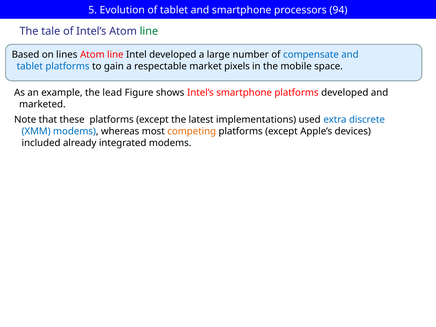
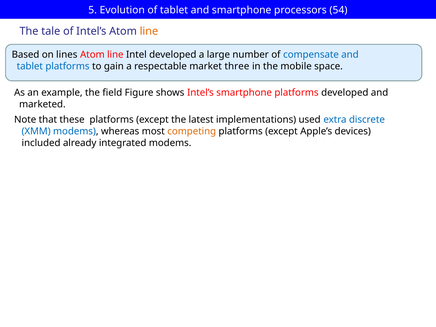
94: 94 -> 54 (338, 10)
line colour: green -> orange (149, 31)
pixels: pixels -> three (237, 66)
lead: lead -> field (112, 93)
